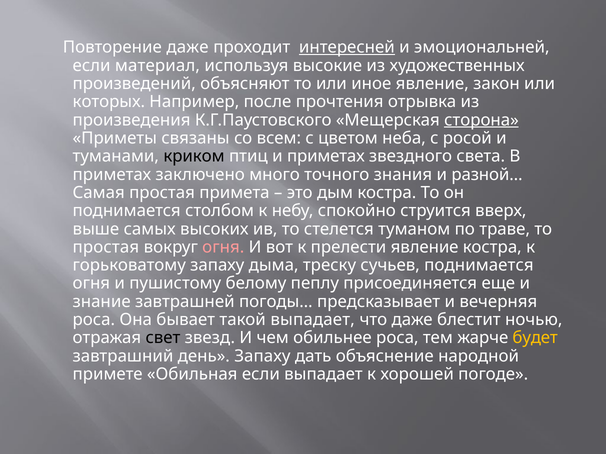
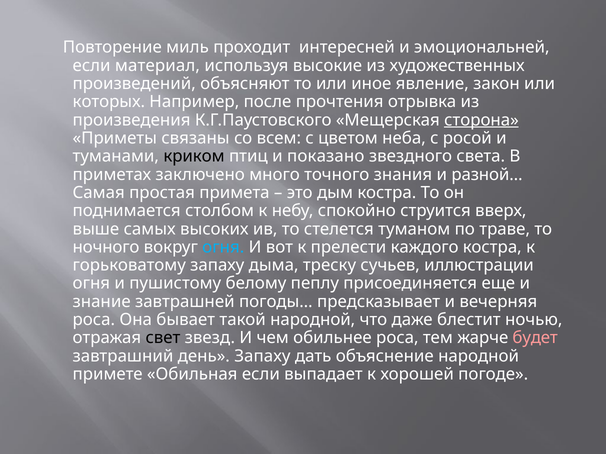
Повторение даже: даже -> миль (188, 47)
интересней underline: present -> none (347, 47)
и приметах: приметах -> показано (326, 156)
простая: простая -> ночного (106, 247)
огня colour: pink -> light blue (223, 247)
прелести явление: явление -> каждого (425, 247)
сучьев поднимается: поднимается -> иллюстрации (479, 266)
такой выпадает: выпадает -> народной (313, 320)
будет colour: yellow -> pink (535, 338)
